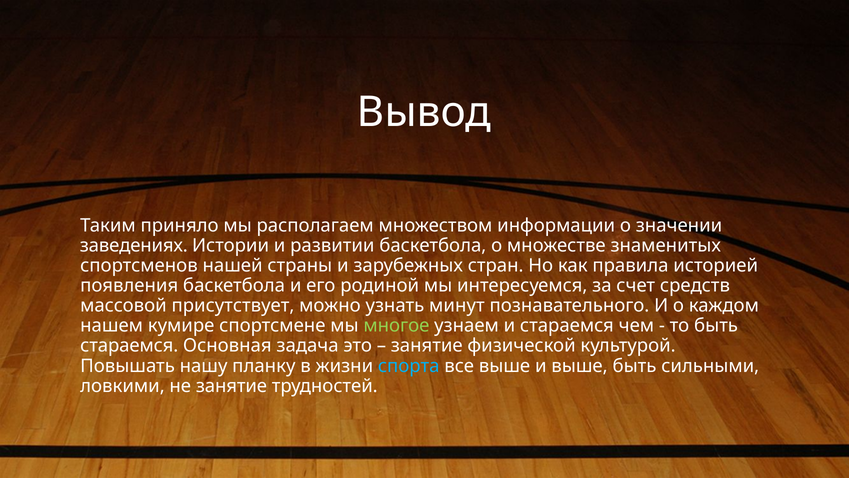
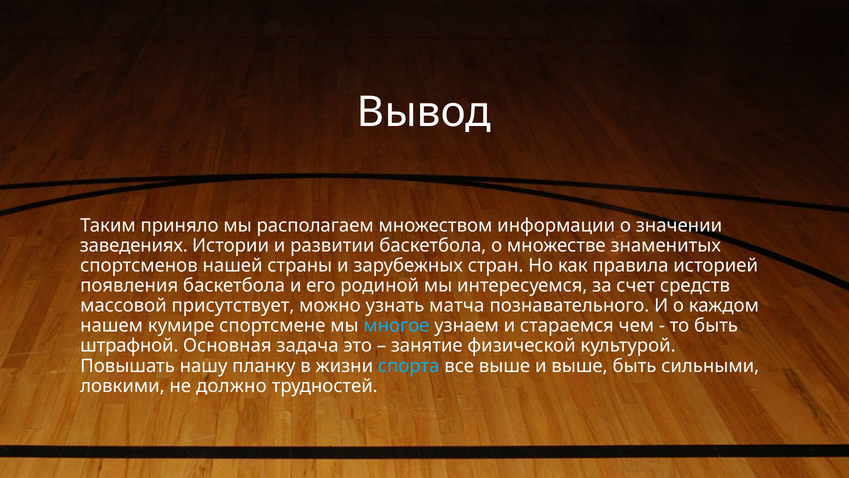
минут: минут -> матча (457, 305)
многое colour: light green -> light blue (396, 325)
стараемся: стараемся -> штрафной (129, 346)
не занятие: занятие -> должно (231, 386)
